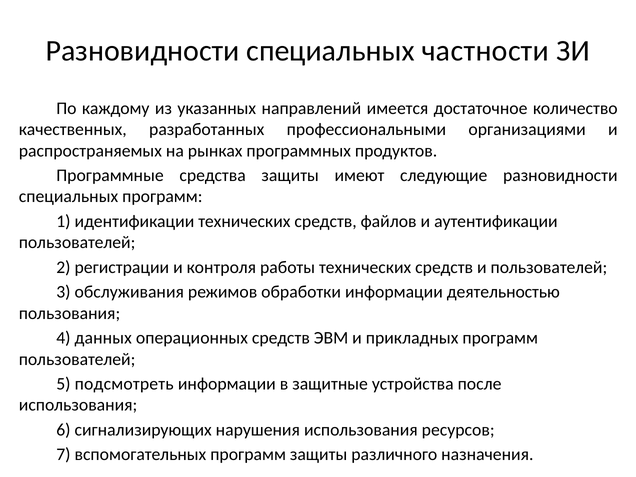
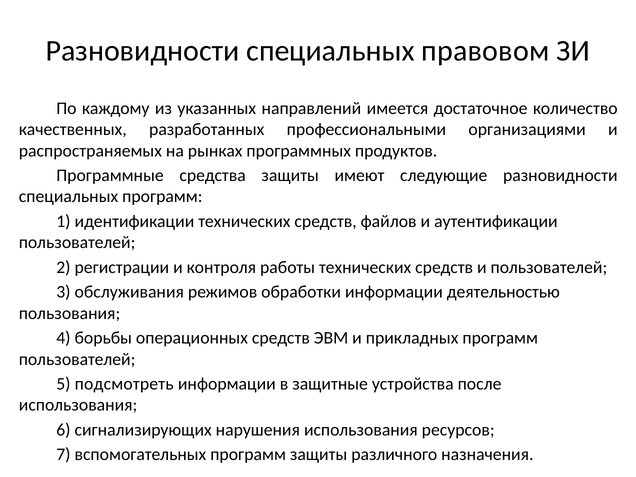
частности: частности -> правовом (485, 51)
данных: данных -> борьбы (103, 338)
